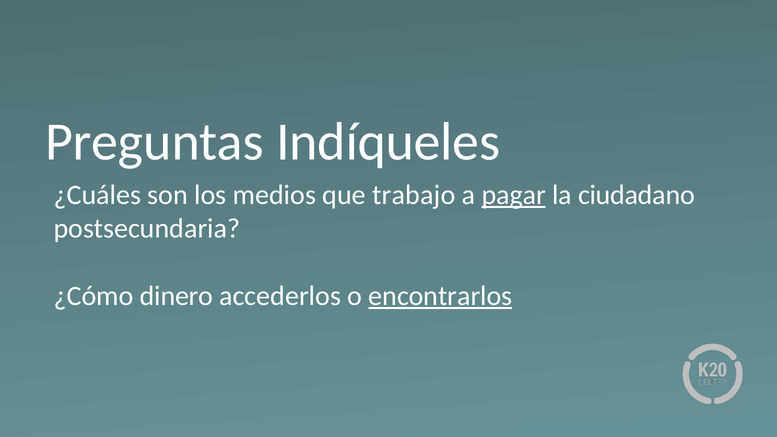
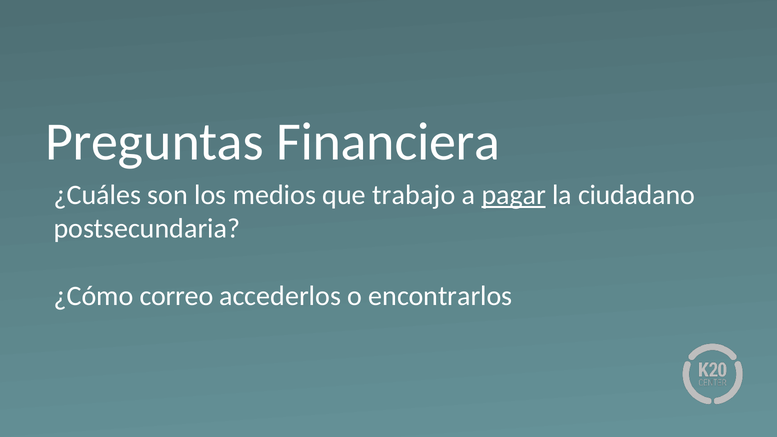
Indíqueles: Indíqueles -> Financiera (388, 142)
dinero: dinero -> correo (177, 296)
encontrarlos underline: present -> none (440, 296)
